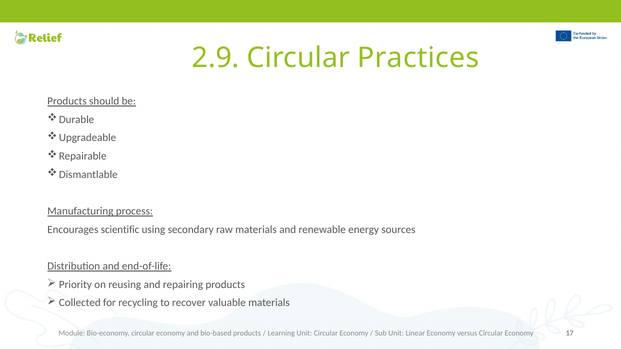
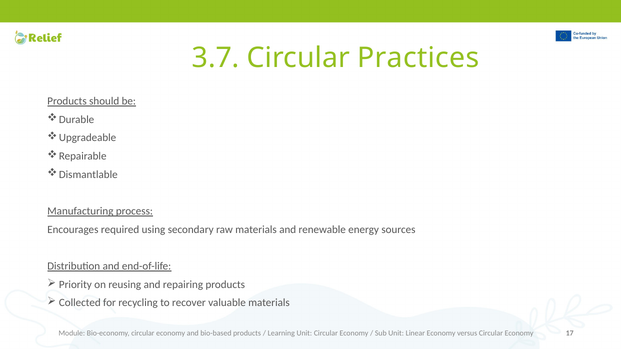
2.9: 2.9 -> 3.7 (216, 58)
scientific: scientific -> required (120, 230)
